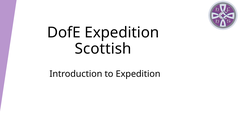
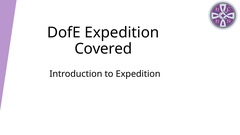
Scottish: Scottish -> Covered (103, 49)
